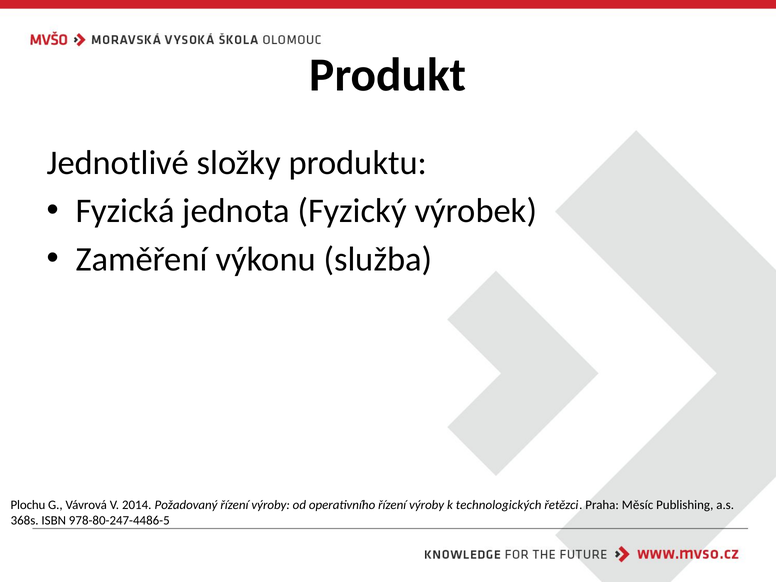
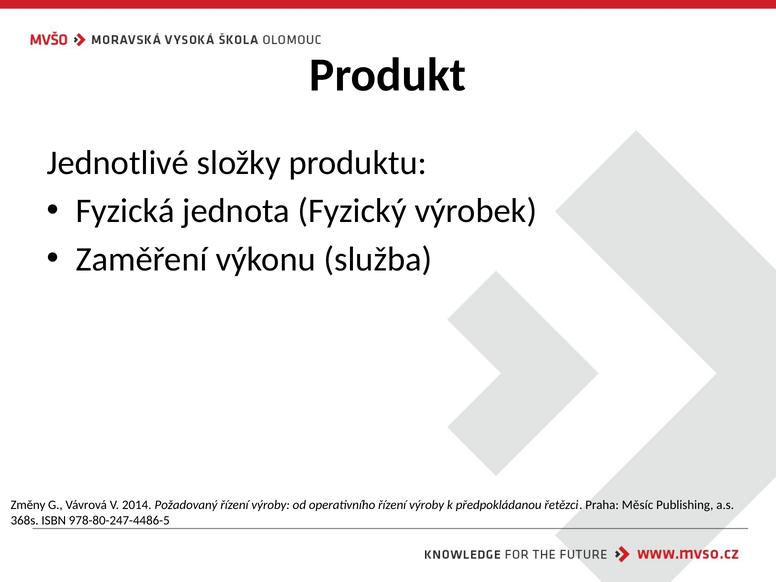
Plochu: Plochu -> Změny (28, 505)
technologických: technologických -> předpokládanou (499, 505)
